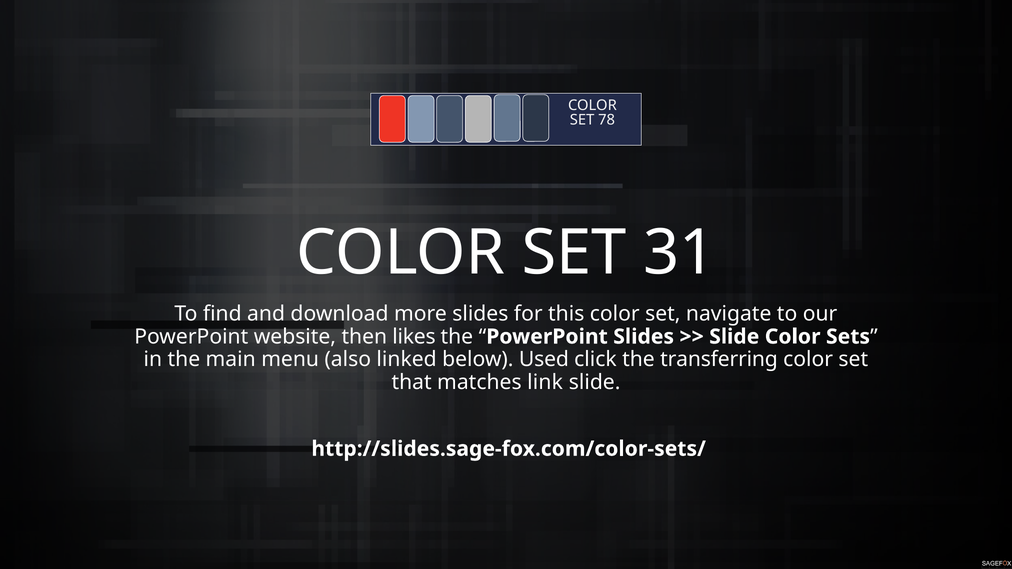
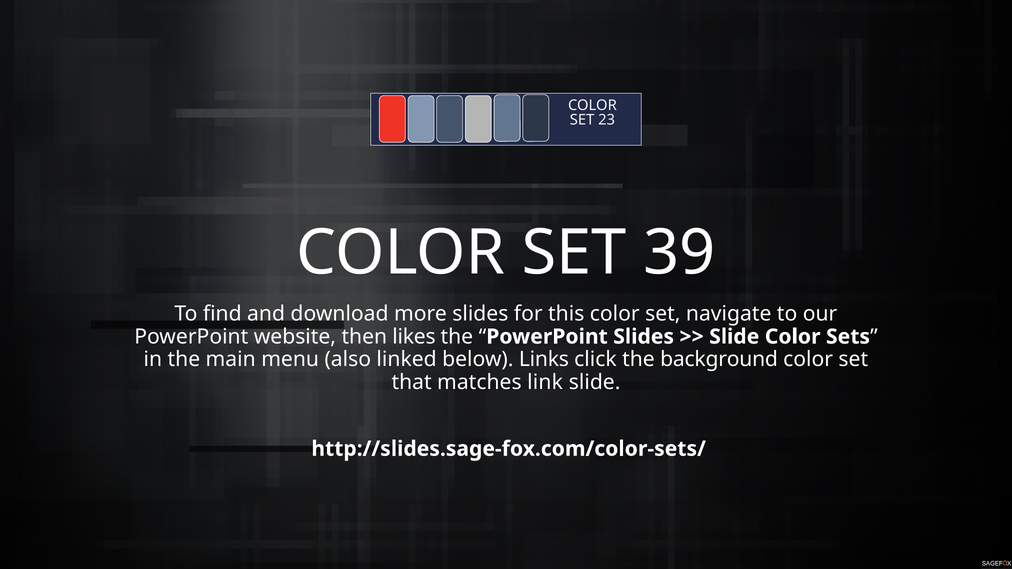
78: 78 -> 23 (607, 120)
31: 31 -> 39 (679, 253)
Used: Used -> Links (544, 360)
transferring: transferring -> background (719, 360)
